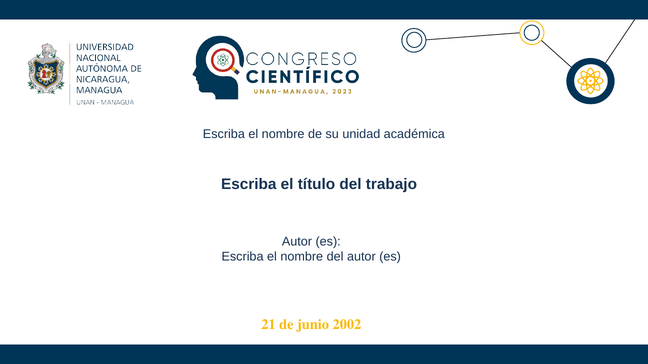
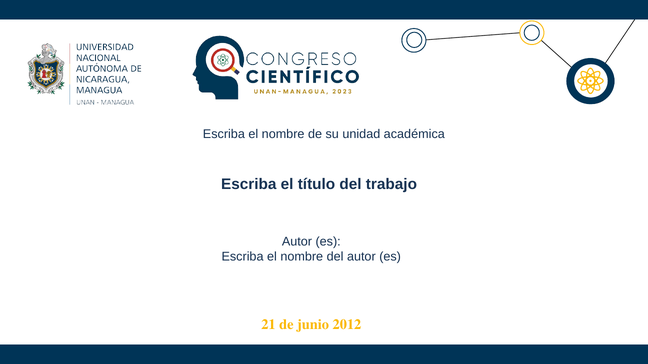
2002: 2002 -> 2012 (347, 325)
